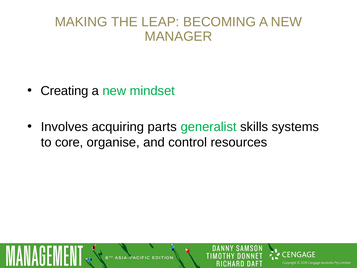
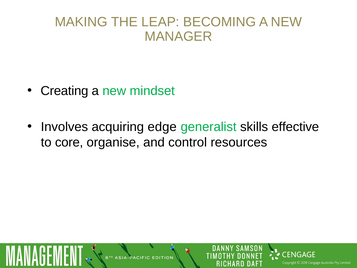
parts: parts -> edge (162, 127)
systems: systems -> effective (295, 127)
